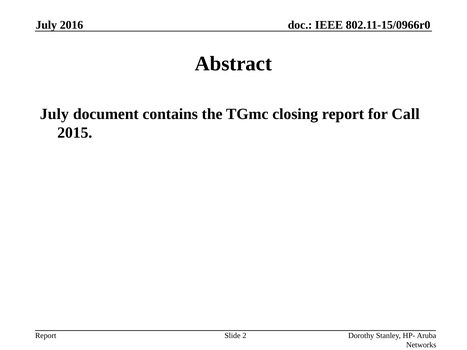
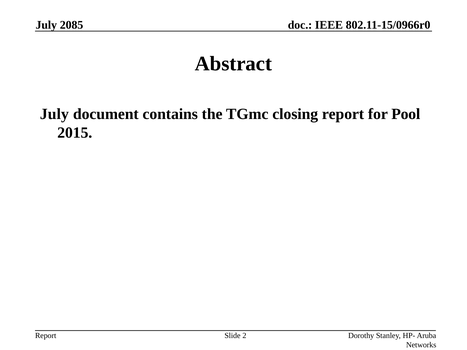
2016: 2016 -> 2085 (72, 25)
Call: Call -> Pool (406, 114)
